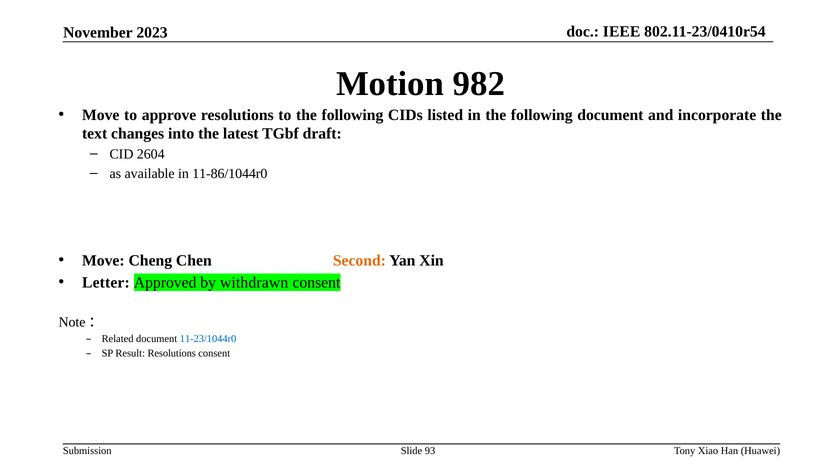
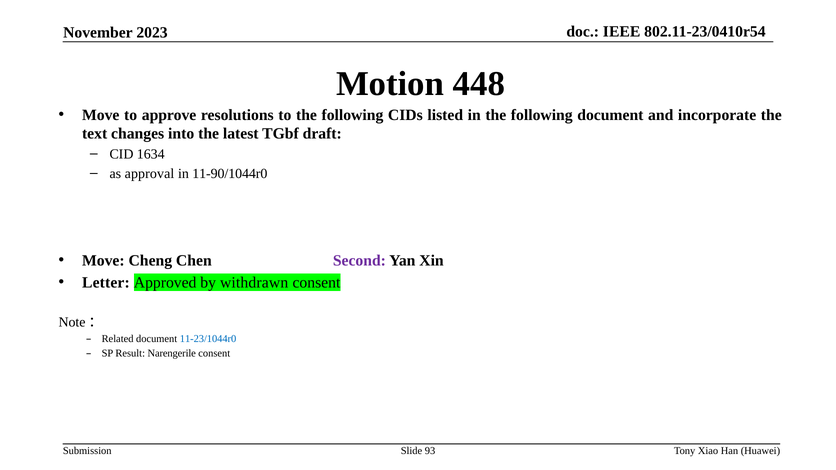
982: 982 -> 448 (479, 84)
2604: 2604 -> 1634 (151, 154)
available: available -> approval (150, 174)
11-86/1044r0: 11-86/1044r0 -> 11-90/1044r0 (230, 174)
Second colour: orange -> purple (359, 261)
Result Resolutions: Resolutions -> Narengerile (172, 354)
